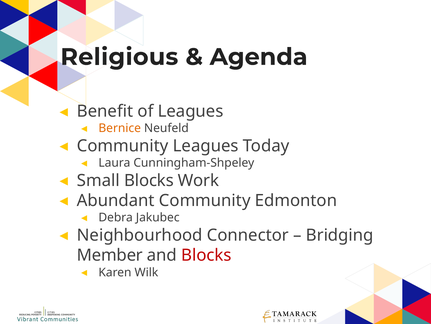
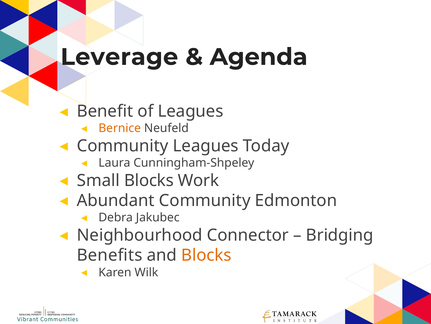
Religious: Religious -> Leverage (119, 57)
Member: Member -> Benefits (110, 255)
Blocks colour: red -> orange (206, 255)
